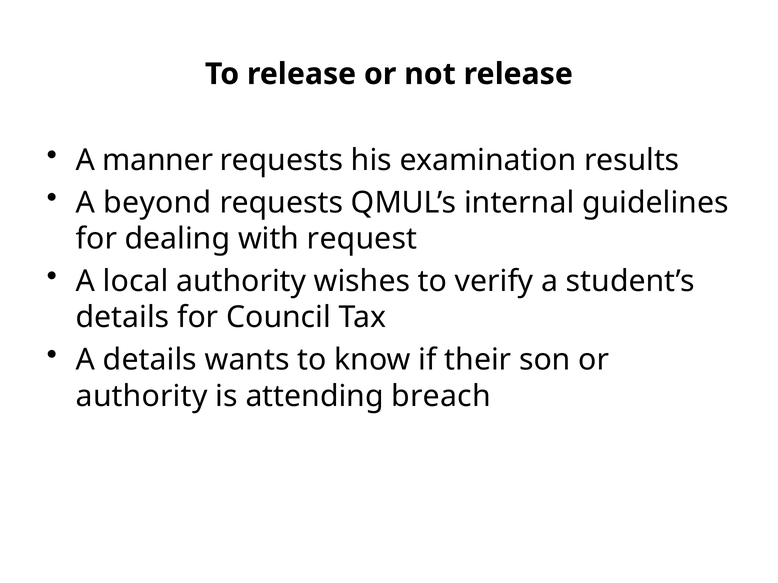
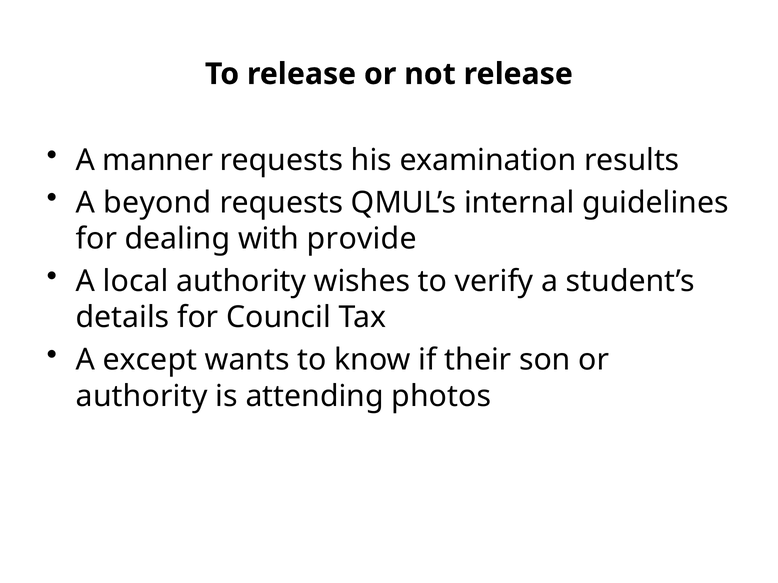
request: request -> provide (362, 239)
A details: details -> except (150, 360)
breach: breach -> photos (441, 396)
